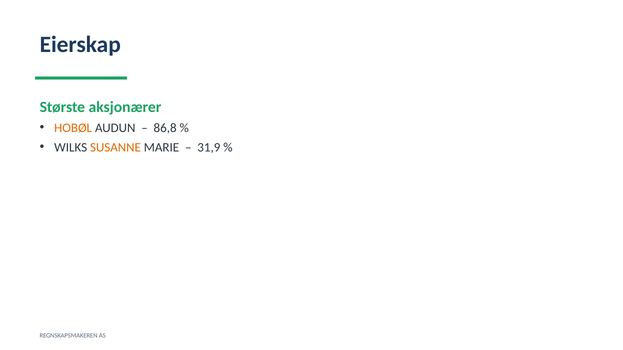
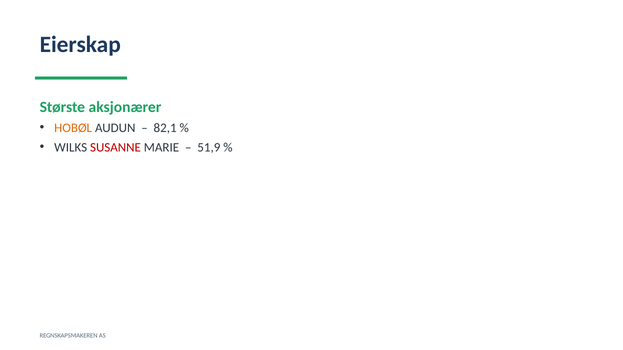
86,8: 86,8 -> 82,1 (165, 128)
SUSANNE colour: orange -> red (115, 148)
31,9: 31,9 -> 51,9 (209, 148)
